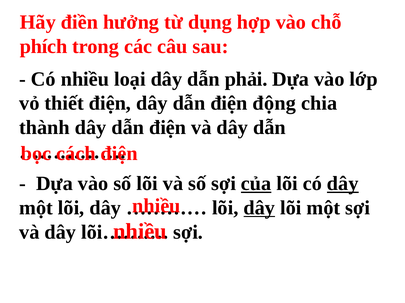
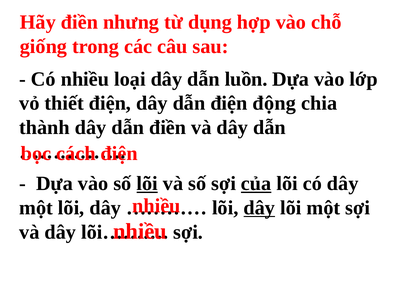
hưởng: hưởng -> nhưng (131, 22)
phích: phích -> giống (43, 47)
phải: phải -> luồn (246, 79)
thành dây dẫn điện: điện -> điền (168, 128)
lõi underline: none -> present (147, 184)
dây underline: present -> none (343, 184)
